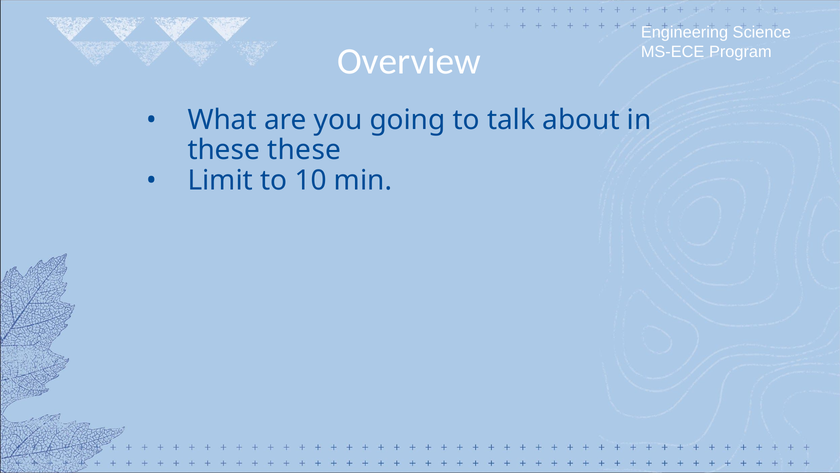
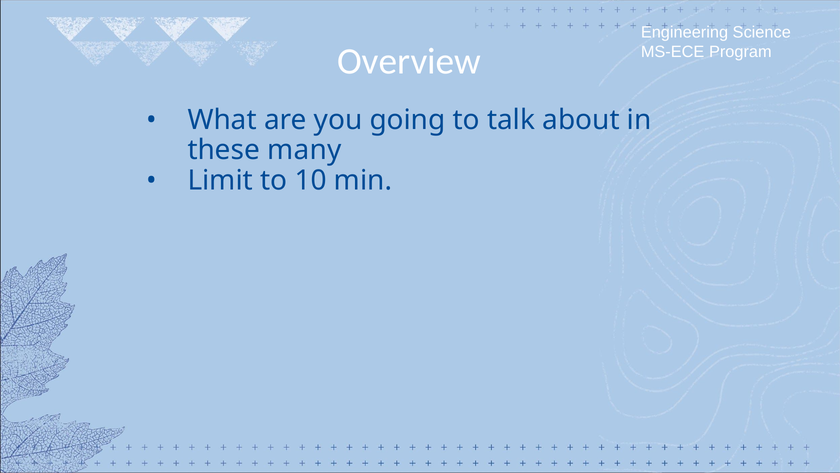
these these: these -> many (304, 150)
